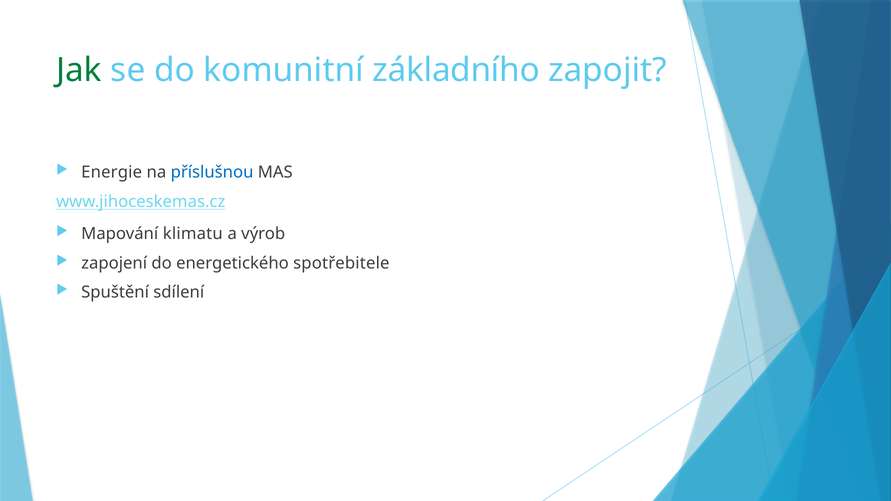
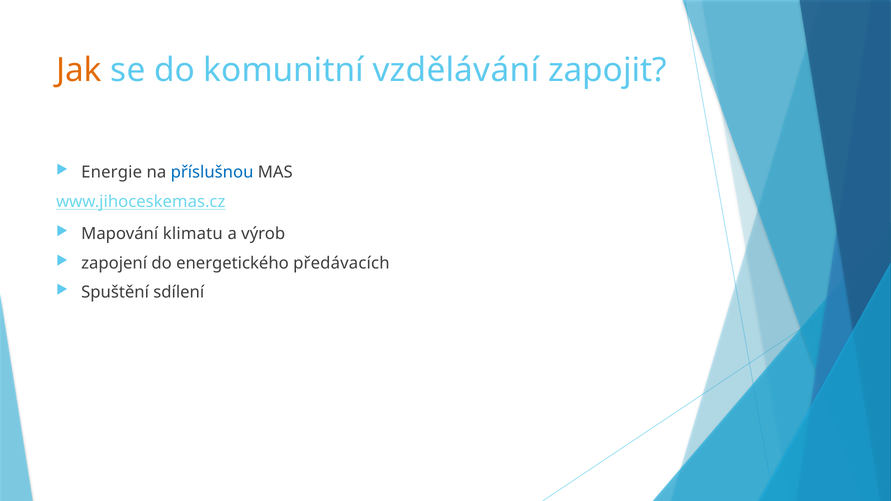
Jak colour: green -> orange (79, 70)
základního: základního -> vzdělávání (456, 70)
spotřebitele: spotřebitele -> předávacích (341, 263)
